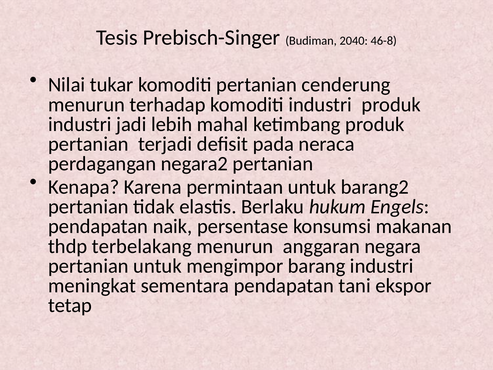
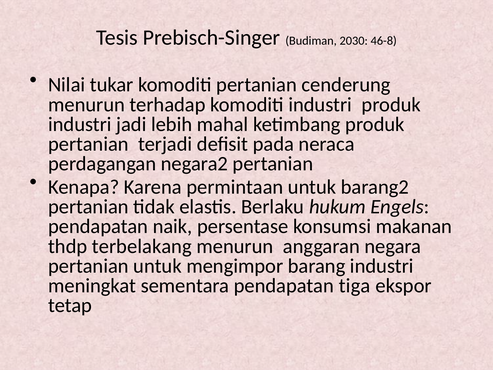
2040: 2040 -> 2030 (354, 41)
tani: tani -> tiga (355, 286)
